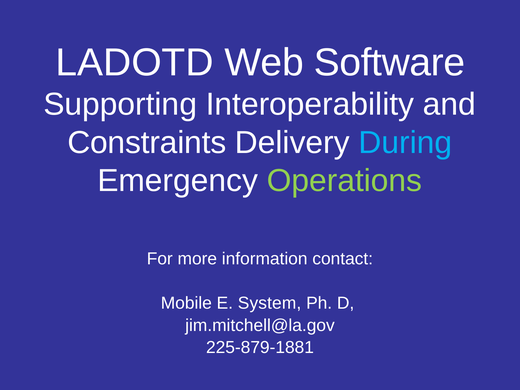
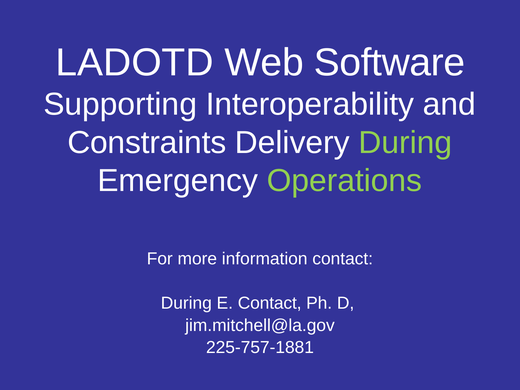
During colour: light blue -> light green (405, 143)
Mobile: Mobile -> During (186, 303)
E System: System -> Contact (270, 303)
225-879-1881: 225-879-1881 -> 225-757-1881 (260, 348)
